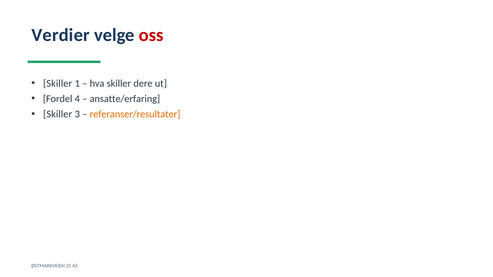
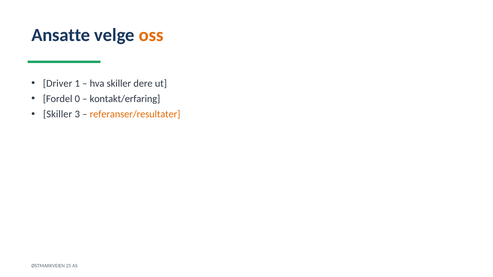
Verdier: Verdier -> Ansatte (61, 35)
oss colour: red -> orange (151, 35)
Skiller: Skiller -> Driver (58, 83)
4: 4 -> 0 (77, 99)
ansatte/erfaring: ansatte/erfaring -> kontakt/erfaring (125, 99)
